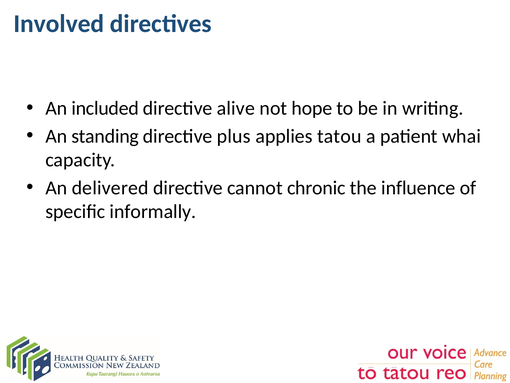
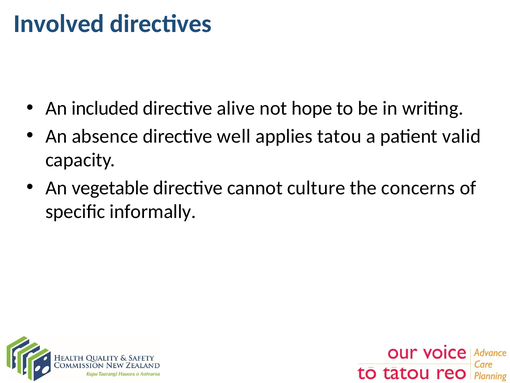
standing: standing -> absence (105, 136)
plus: plus -> well (234, 136)
whai: whai -> valid (461, 136)
delivered: delivered -> vegetable (110, 188)
chronic: chronic -> culture (316, 188)
influence: influence -> concerns (418, 188)
